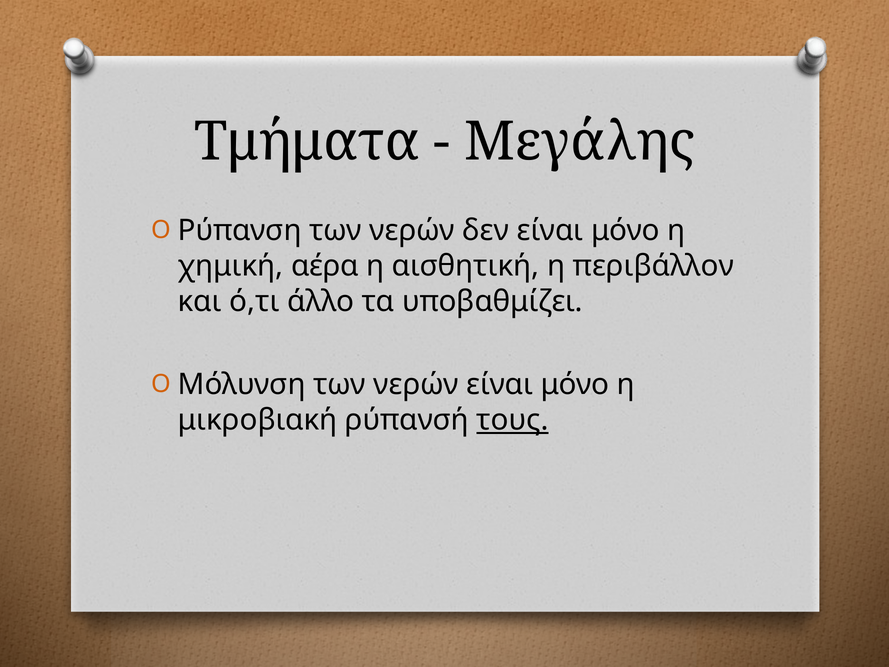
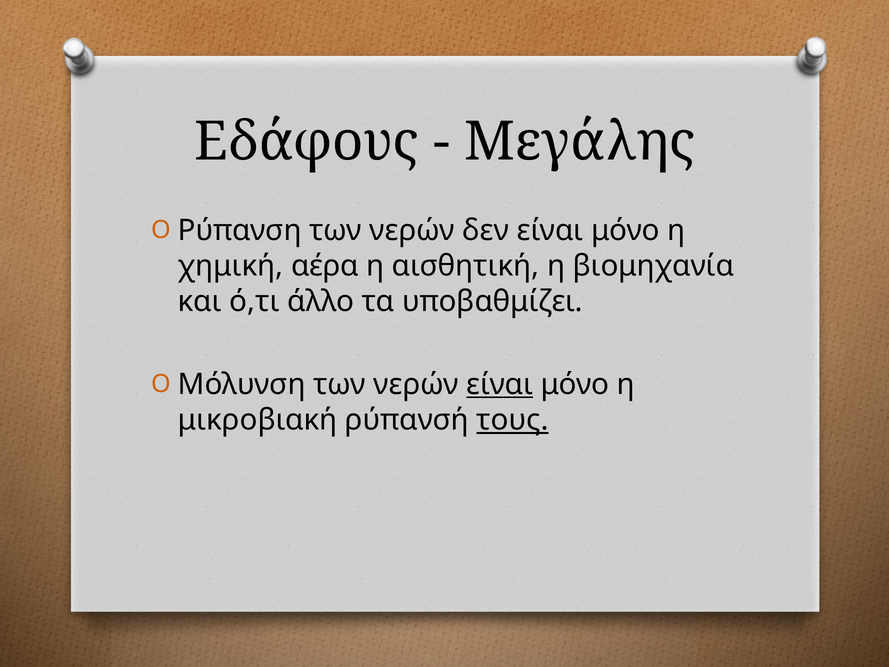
Τμήματα: Τμήματα -> Εδάφους (307, 142)
περιβάλλον: περιβάλλον -> βιομηχανία (653, 266)
είναι underline: none -> present (500, 384)
